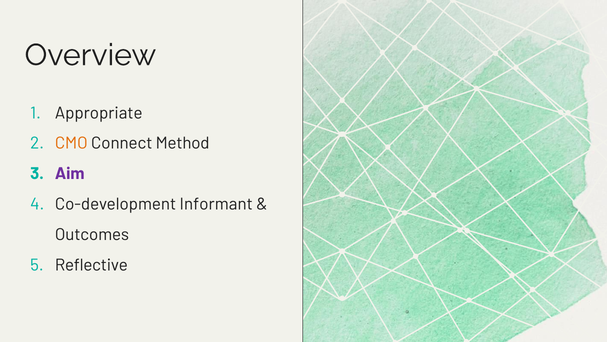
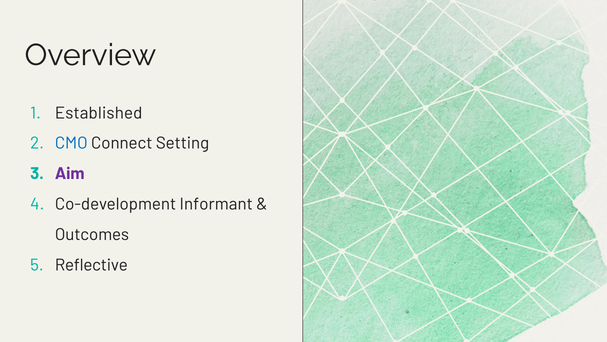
Appropriate: Appropriate -> Established (99, 113)
CMO colour: orange -> blue (71, 143)
Method: Method -> Setting (183, 143)
